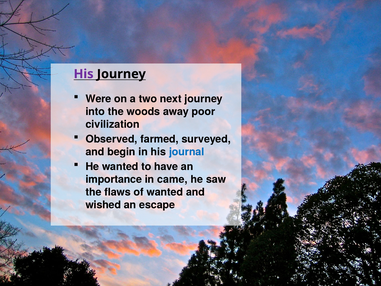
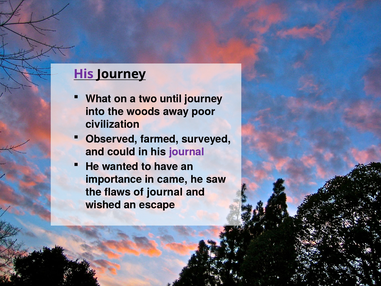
Were: Were -> What (98, 99)
next: next -> until (171, 99)
begin: begin -> could (121, 152)
journal colour: blue -> purple (187, 152)
of wanted: wanted -> journal (165, 192)
